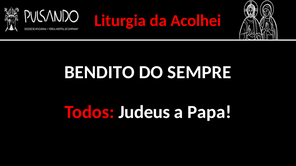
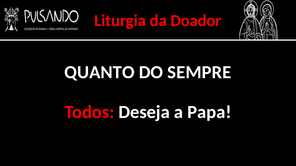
Acolhei: Acolhei -> Doador (196, 21)
BENDITO: BENDITO -> QUANTO (99, 72)
Judeus: Judeus -> Deseja (144, 112)
